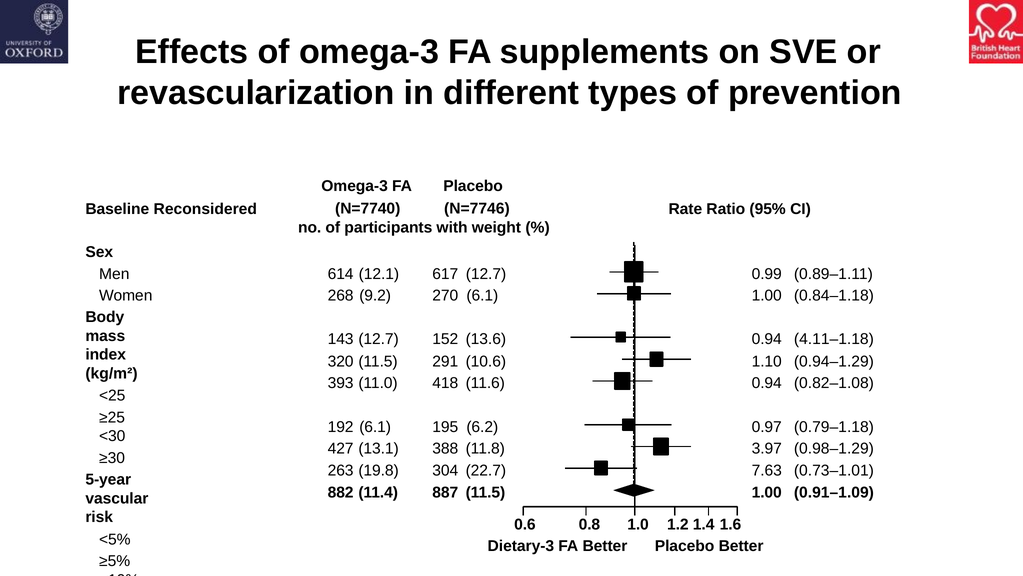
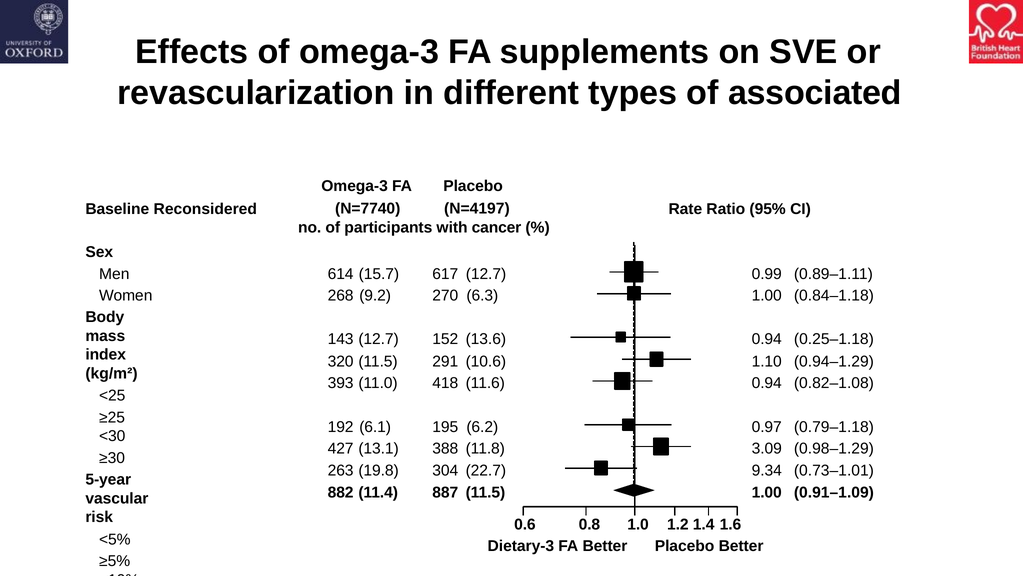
prevention: prevention -> associated (815, 93)
N=7746: N=7746 -> N=4197 (477, 209)
weight: weight -> cancer (496, 228)
12.1: 12.1 -> 15.7 (379, 274)
270 6.1: 6.1 -> 6.3 (482, 296)
4.11–1.18: 4.11–1.18 -> 0.25–1.18 (834, 339)
3.97: 3.97 -> 3.09 (767, 448)
7.63: 7.63 -> 9.34 (767, 470)
